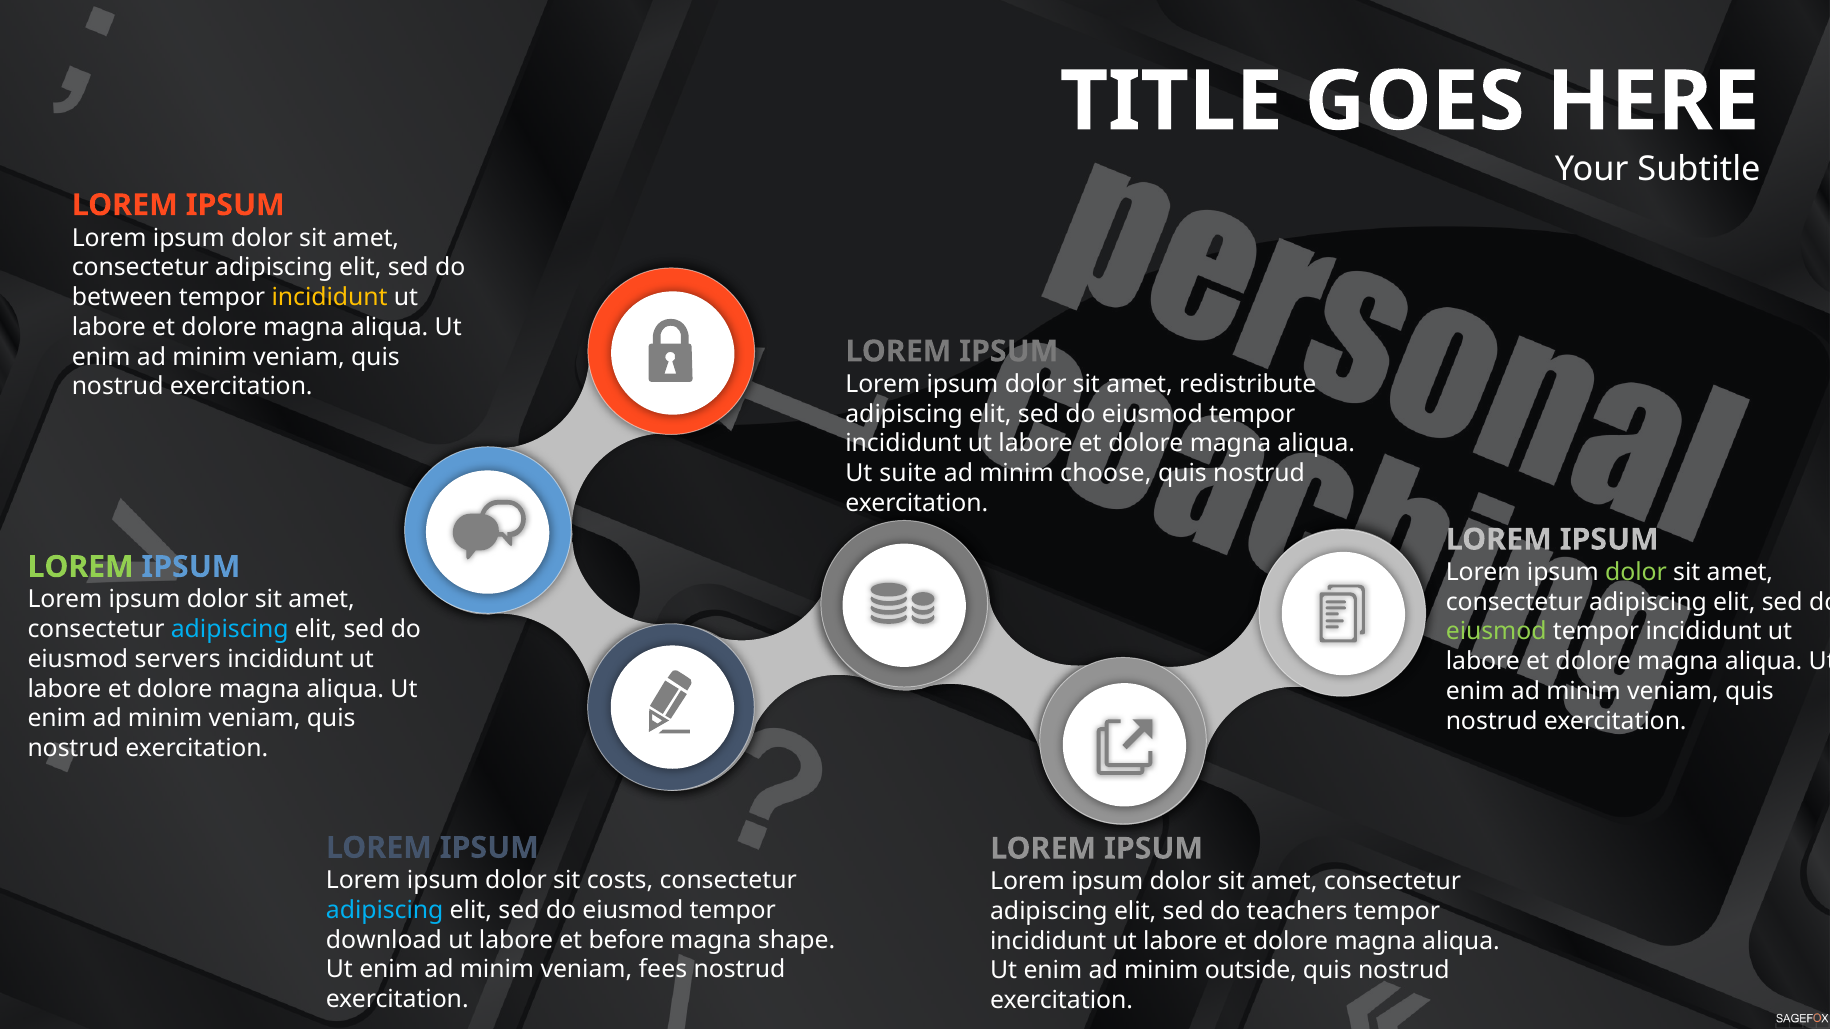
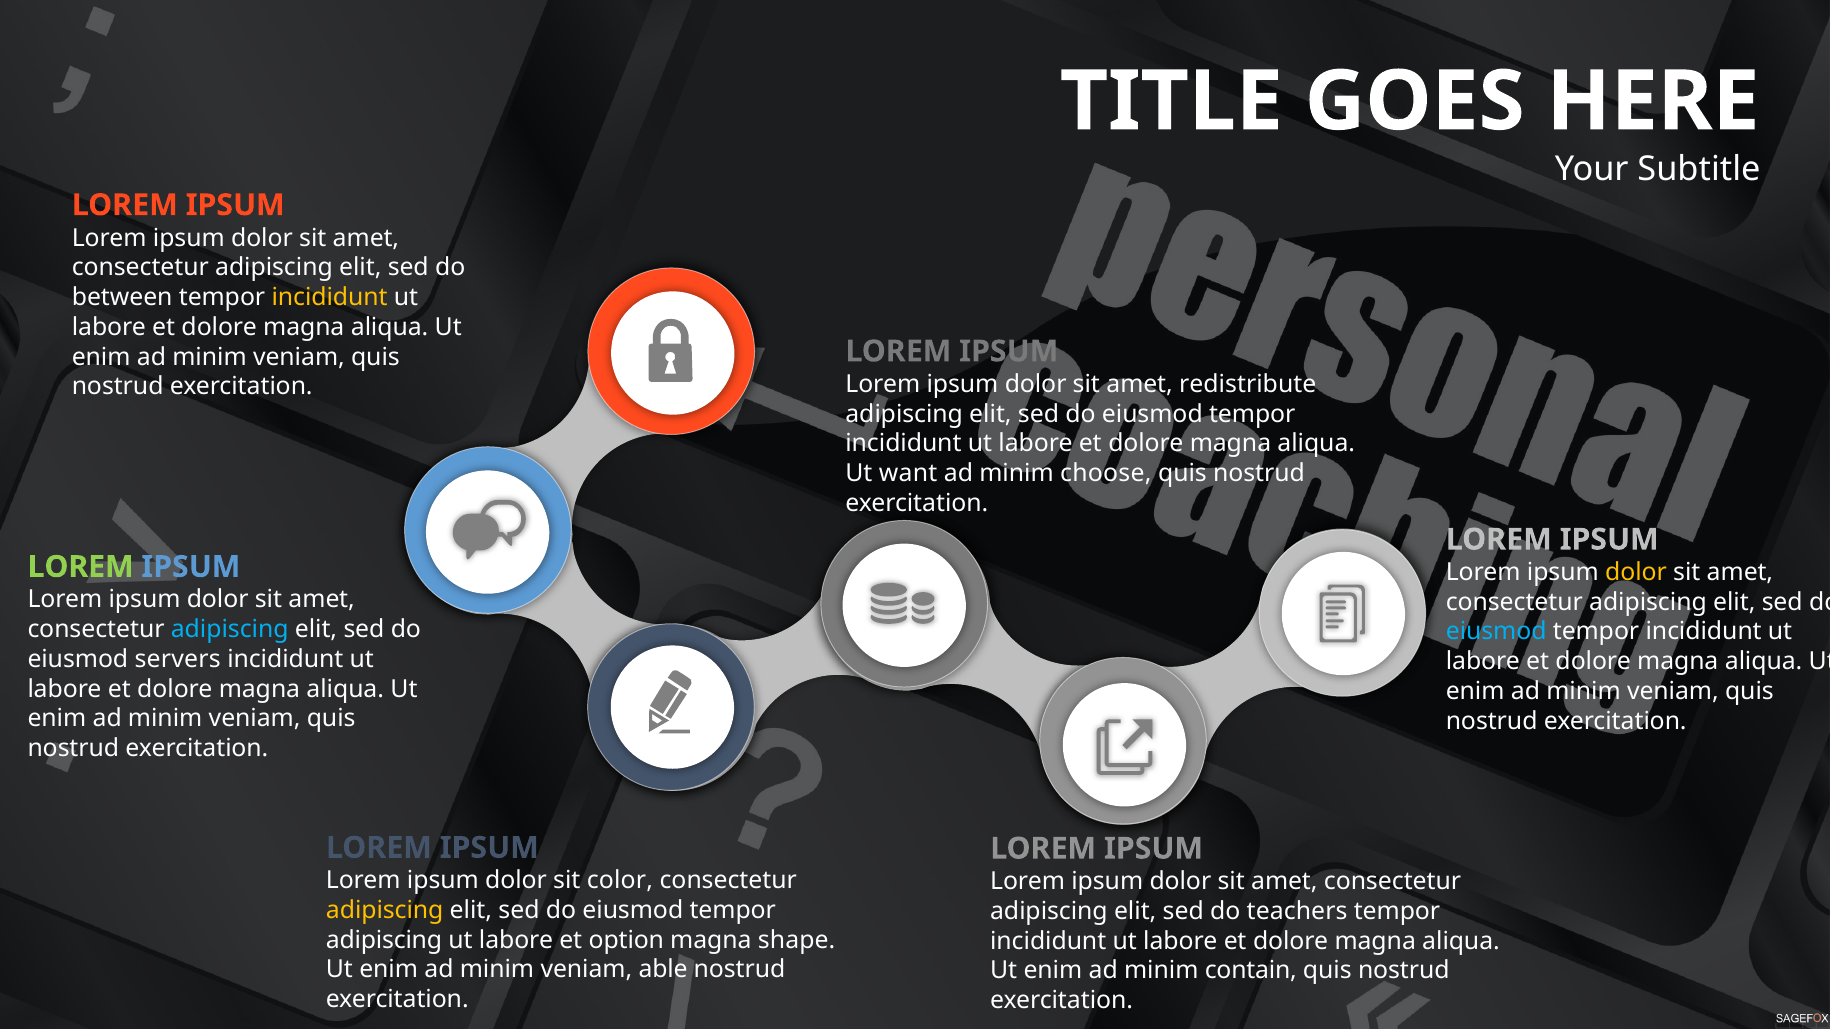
suite: suite -> want (908, 474)
dolor colour: light green -> yellow (1636, 572)
eiusmod colour: light green -> light blue (1496, 632)
costs: costs -> color (620, 881)
adipiscing colour: light blue -> yellow (385, 911)
download: download -> adipiscing (384, 940)
before: before -> option (626, 940)
fees: fees -> able (663, 970)
outside: outside -> contain (1251, 971)
